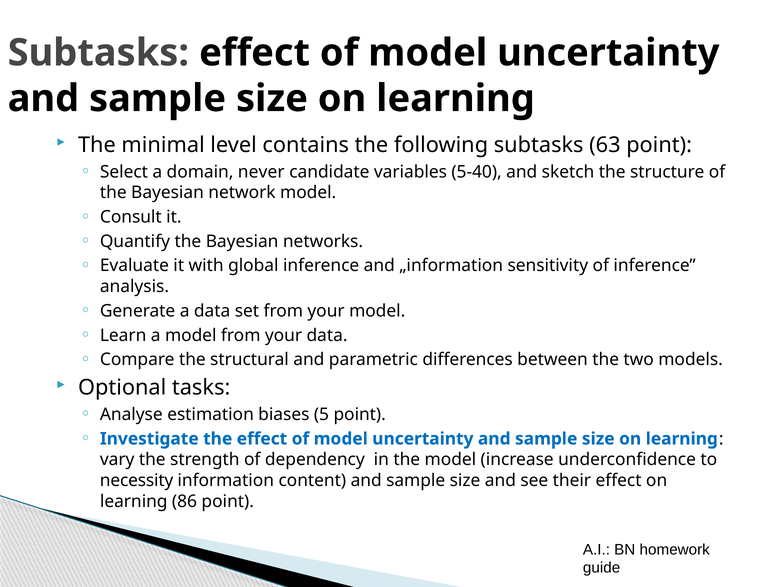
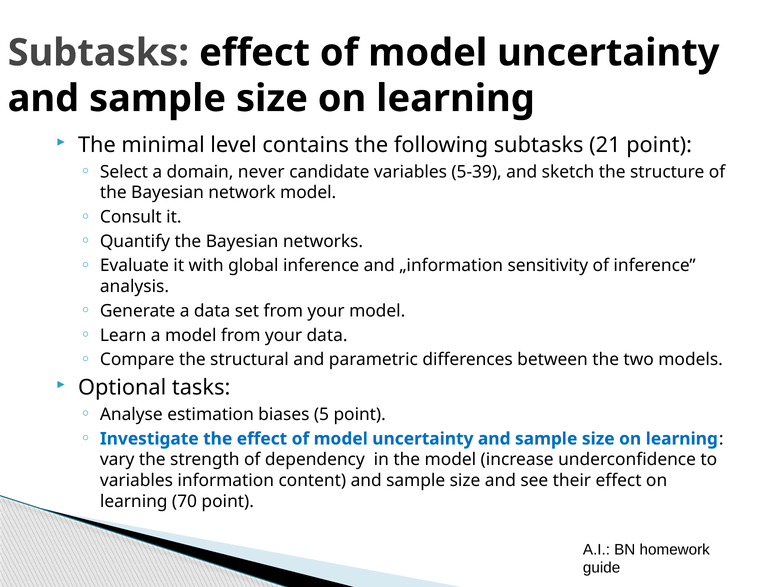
63: 63 -> 21 (605, 145)
5-40: 5-40 -> 5-39 (477, 172)
necessity: necessity -> variables (137, 480)
86: 86 -> 70 (184, 501)
